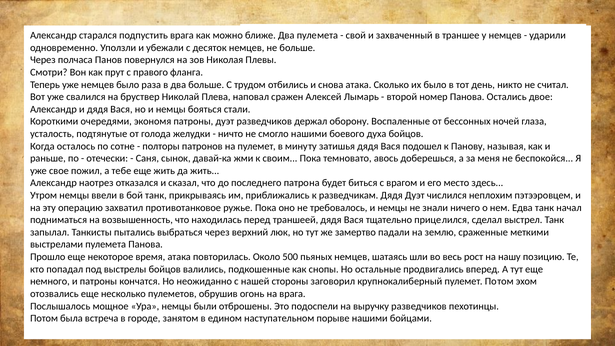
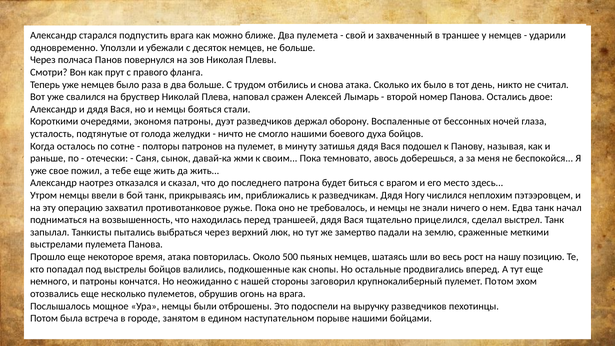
Дядя Дуэт: Дуэт -> Ногу (415, 195)
